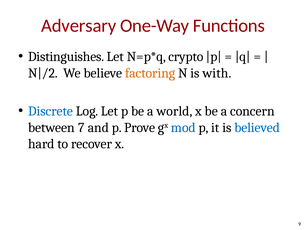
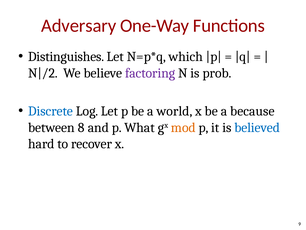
crypto: crypto -> which (186, 57)
factoring colour: orange -> purple (150, 73)
with: with -> prob (217, 73)
concern: concern -> because (252, 111)
7: 7 -> 8 (81, 127)
Prove: Prove -> What (140, 127)
mod colour: blue -> orange (183, 127)
